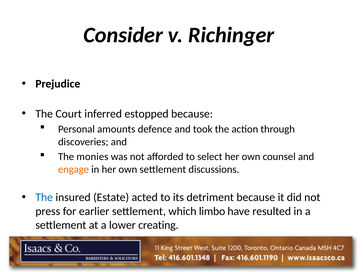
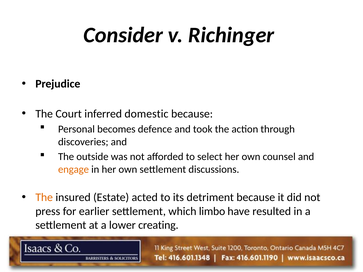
estopped: estopped -> domestic (146, 114)
amounts: amounts -> becomes (116, 129)
monies: monies -> outside (92, 157)
The colour: blue -> orange (44, 197)
